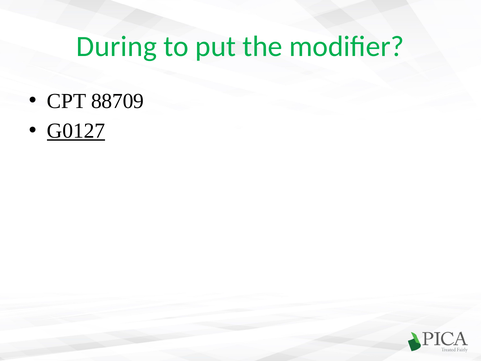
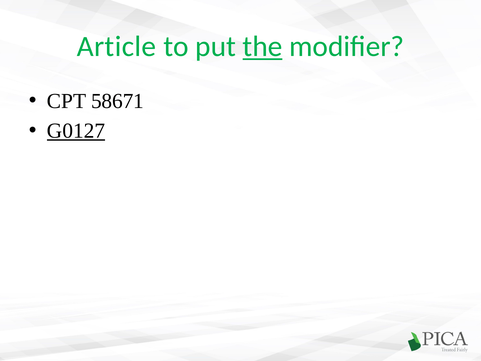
During: During -> Article (116, 47)
the underline: none -> present (263, 47)
88709: 88709 -> 58671 (117, 101)
